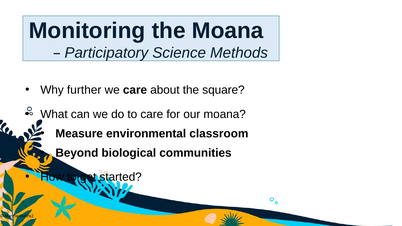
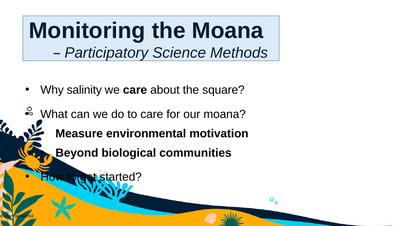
further: further -> salinity (84, 90)
classroom: classroom -> motivation (219, 134)
